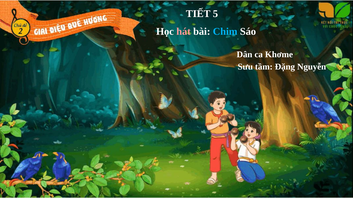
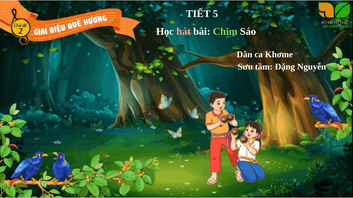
Chim colour: light blue -> light green (225, 31)
